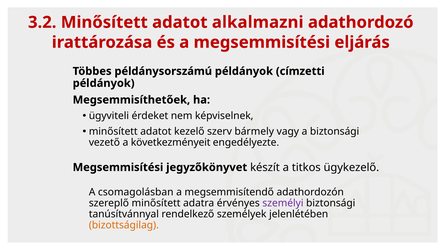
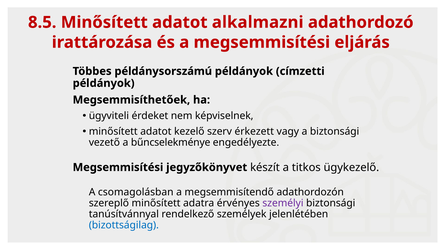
3.2: 3.2 -> 8.5 (42, 22)
bármely: bármely -> érkezett (254, 132)
következményeit: következményeit -> bűncselekménye (171, 143)
bizottságilag colour: orange -> blue (124, 225)
